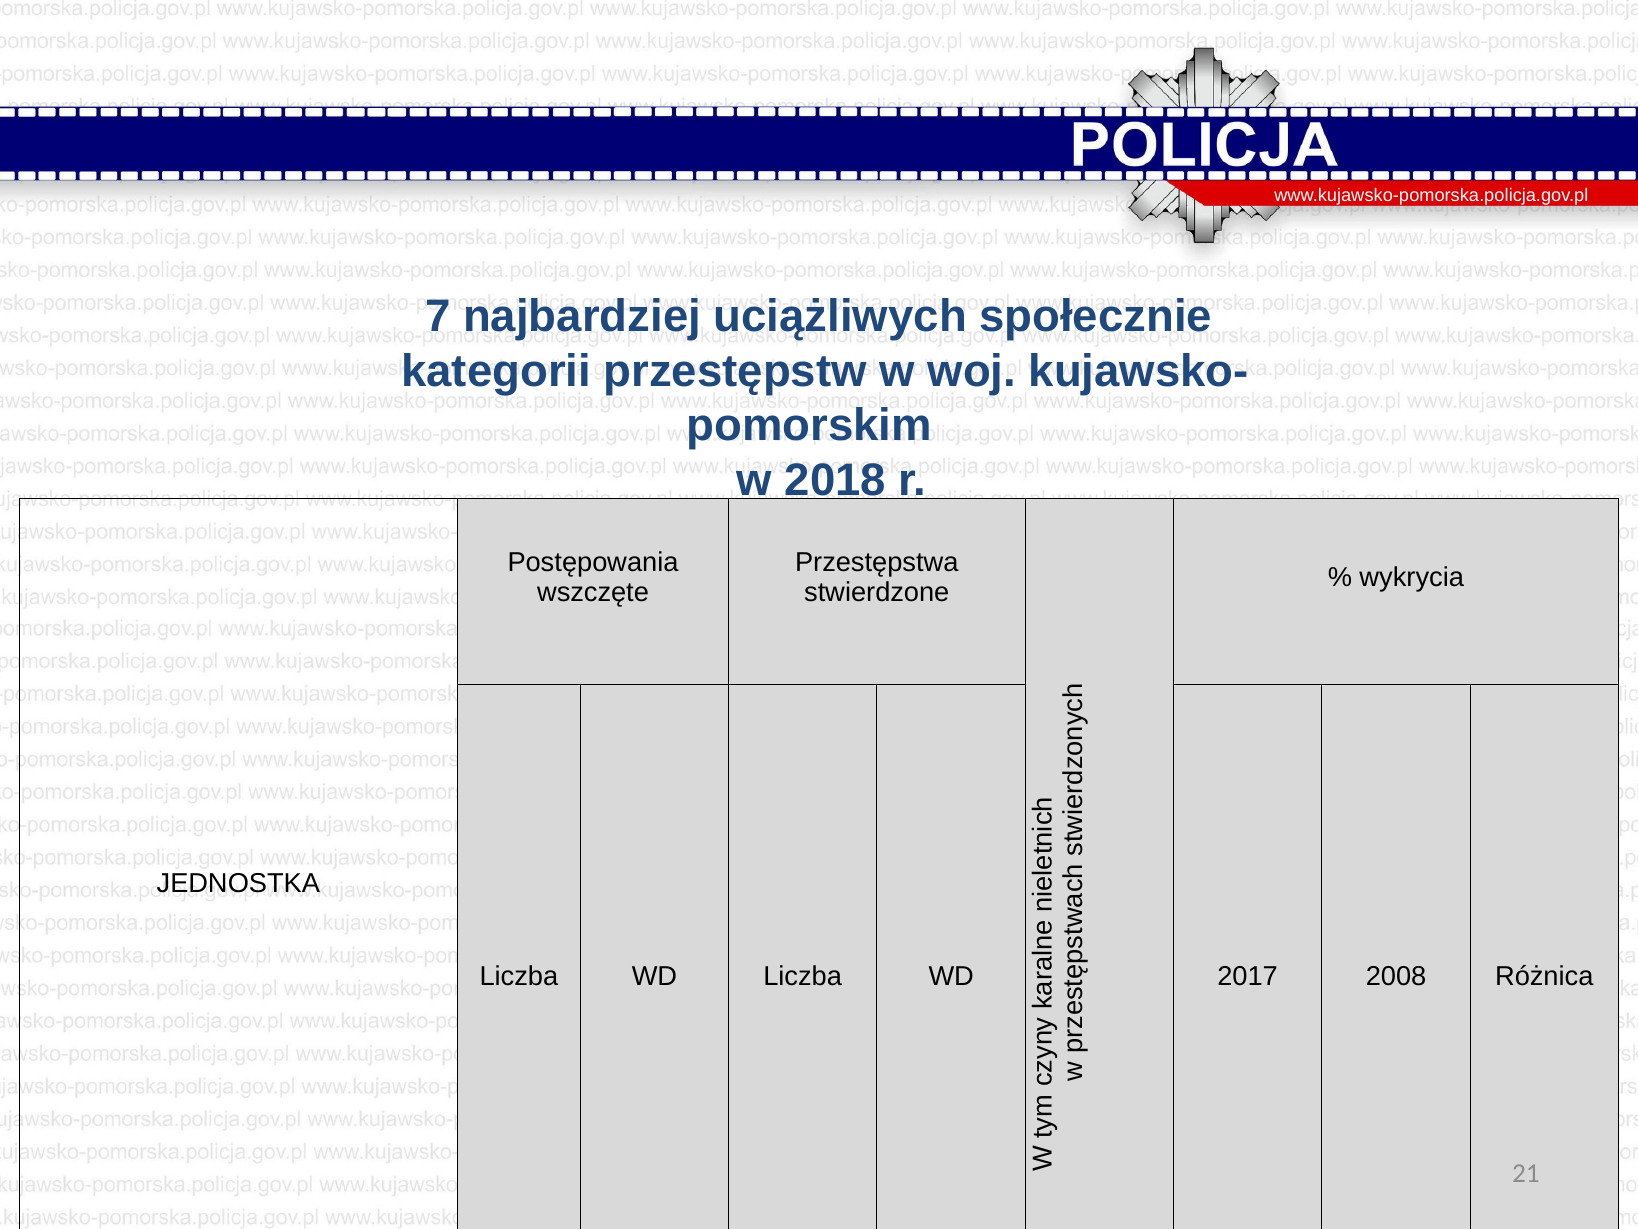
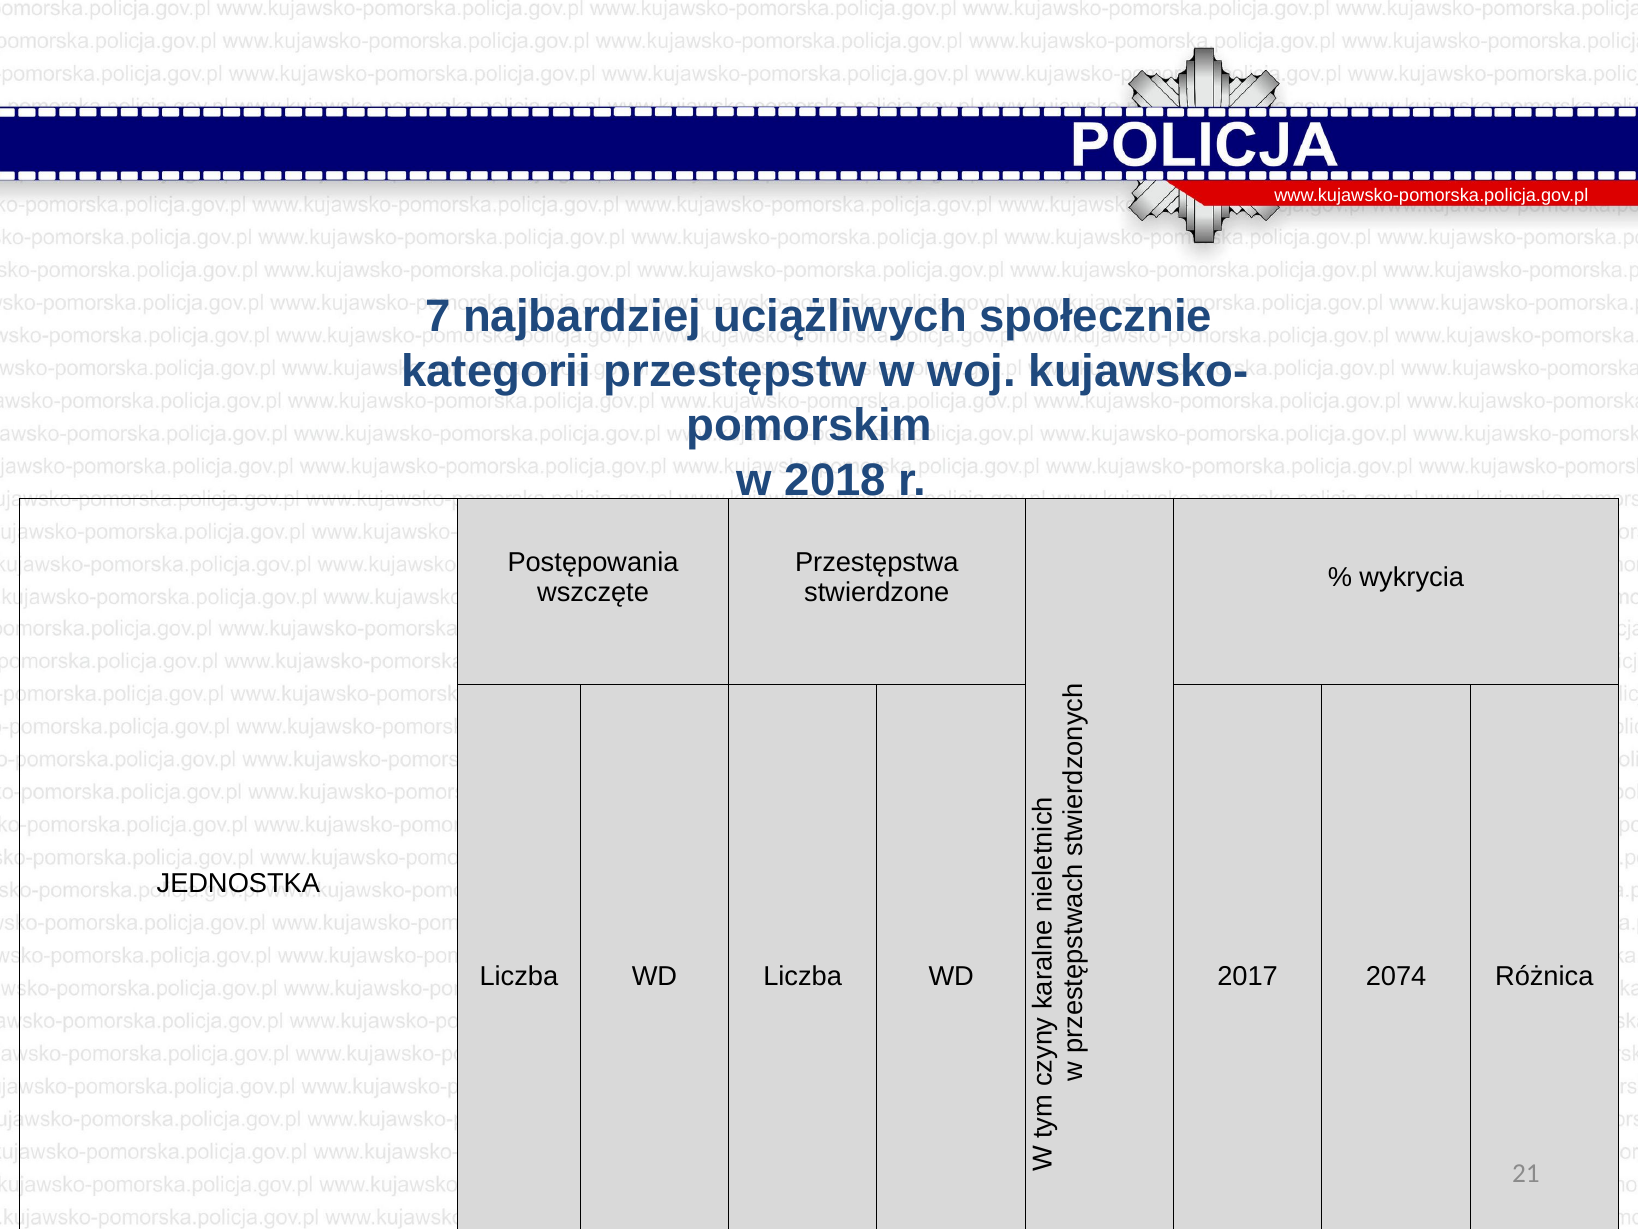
2008: 2008 -> 2074 (1396, 976)
